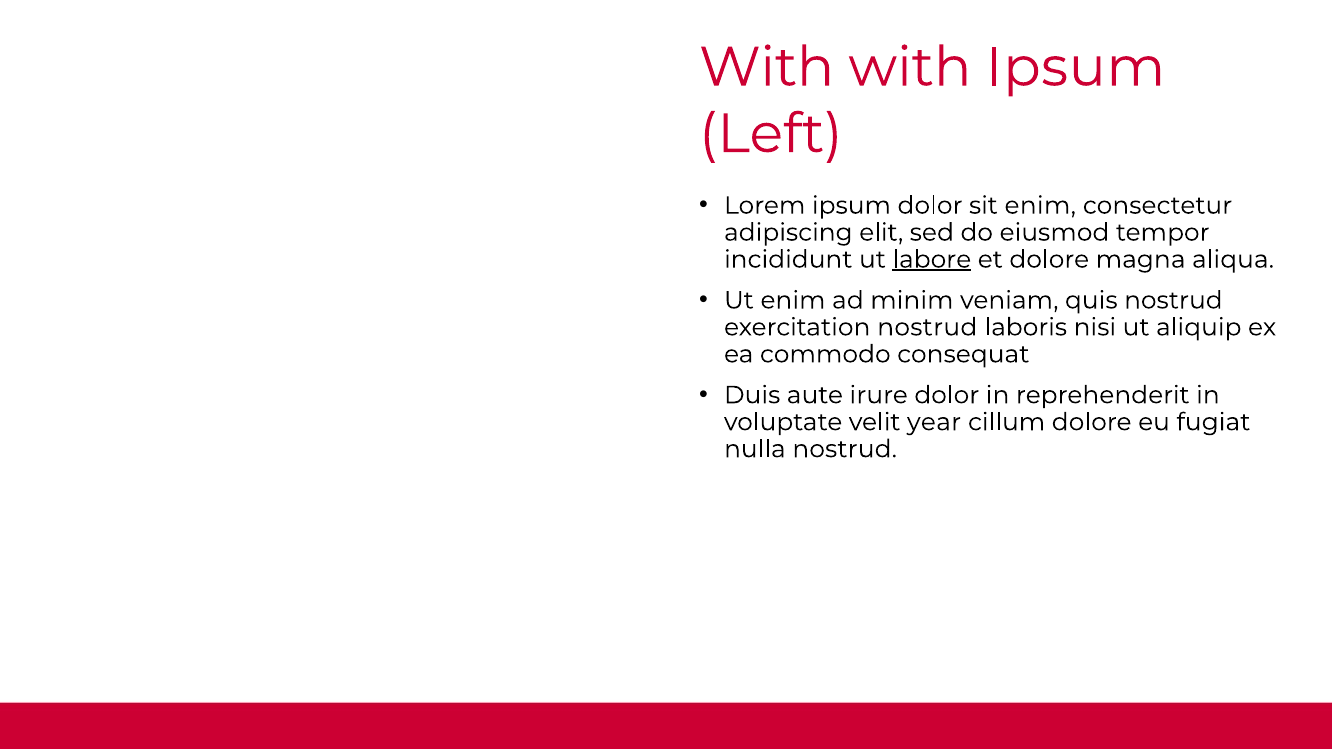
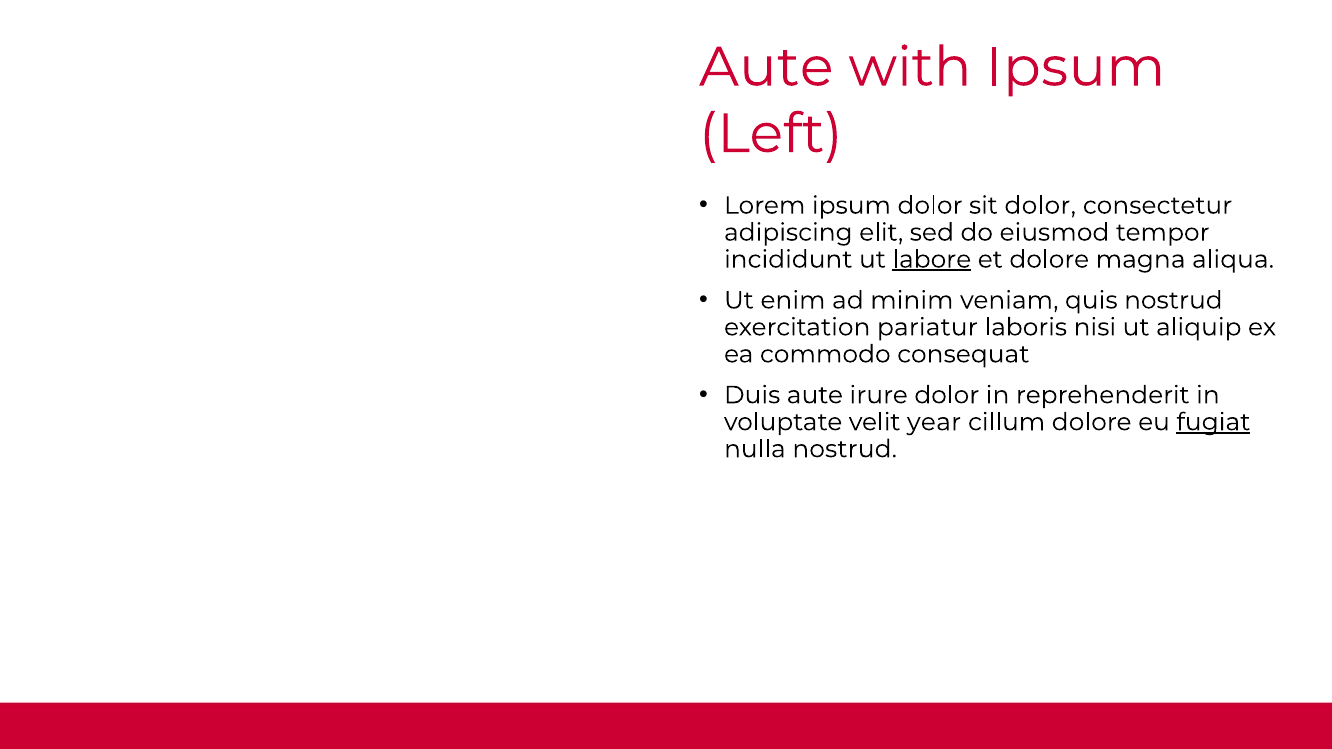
With: With -> Aute (766, 67)
sit enim: enim -> dolor (1040, 206)
exercitation nostrud: nostrud -> pariatur (927, 327)
fugiat underline: none -> present (1213, 422)
